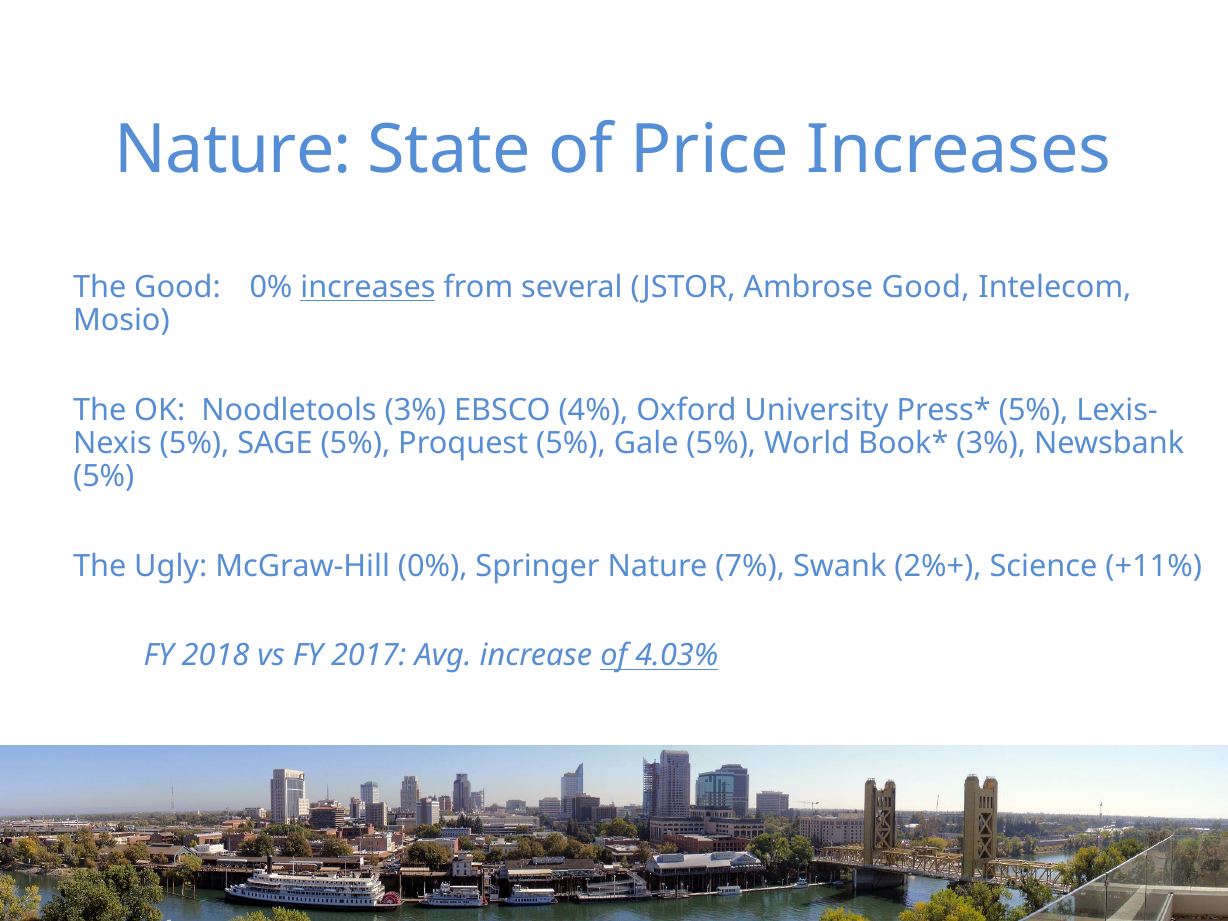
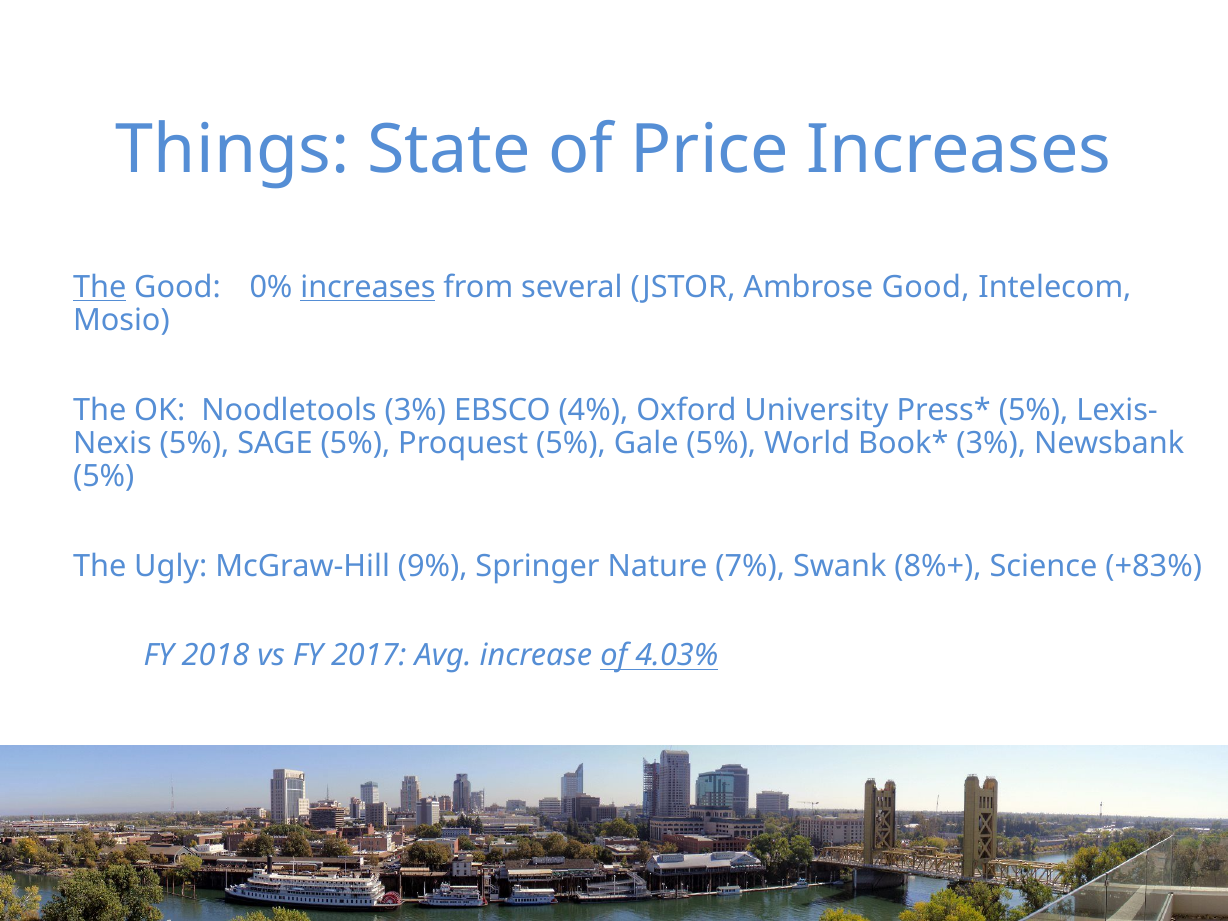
Nature: Nature -> Things (233, 150)
The underline: none -> present (100, 287)
McGraw-Hill 0%: 0% -> 9% (433, 566)
2%+: 2%+ -> 8%+ (938, 566)
+11%: +11% -> +83% (1154, 566)
